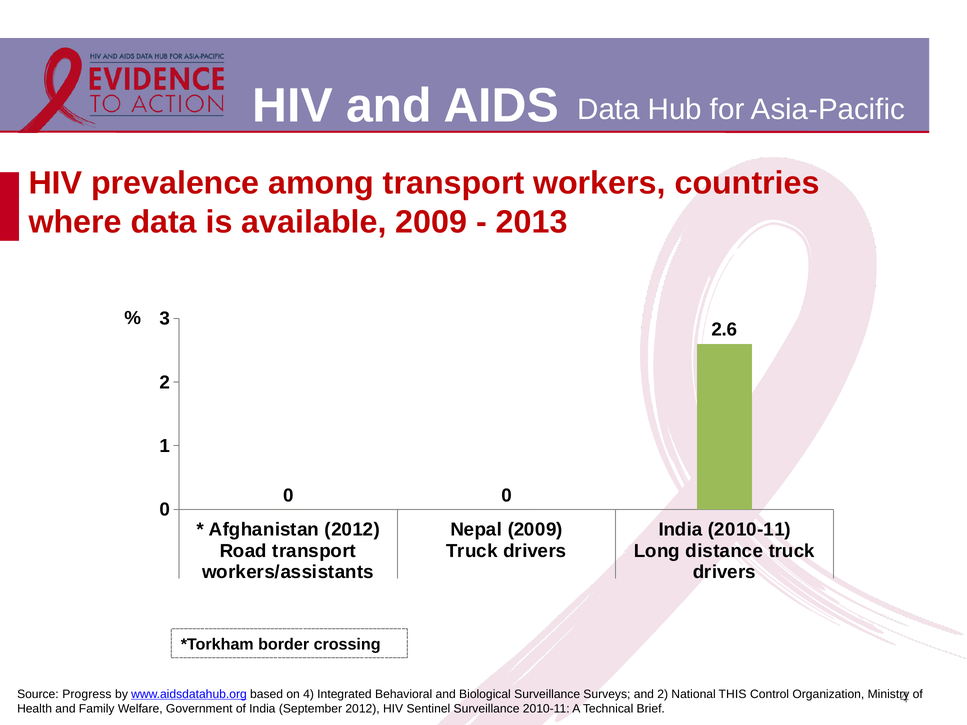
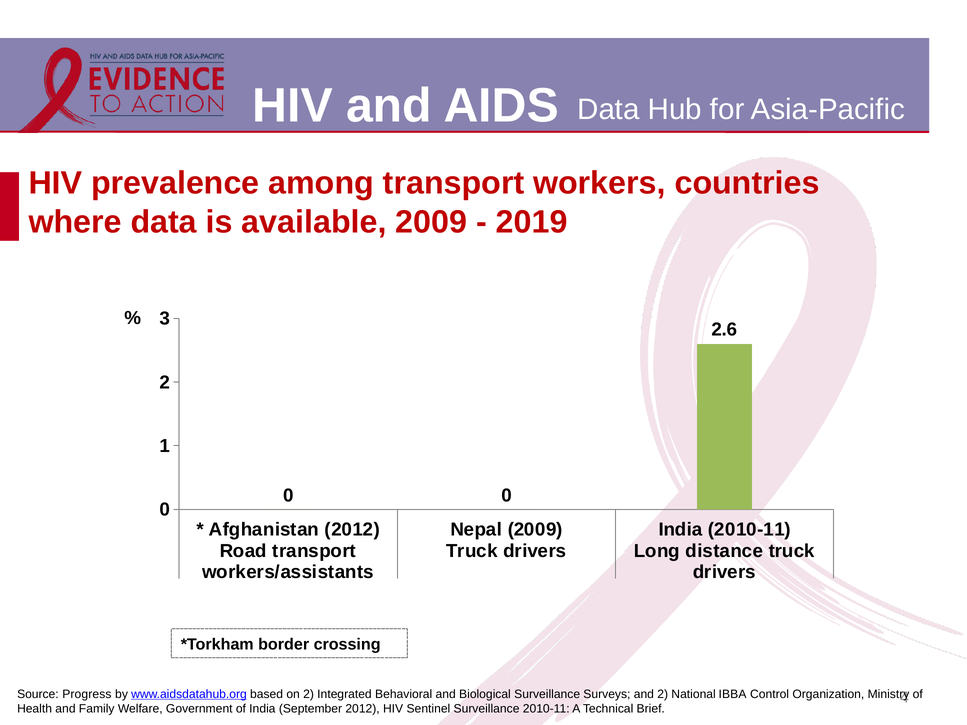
2013: 2013 -> 2019 (532, 222)
on 4: 4 -> 2 (309, 694)
THIS: THIS -> IBBA (732, 694)
